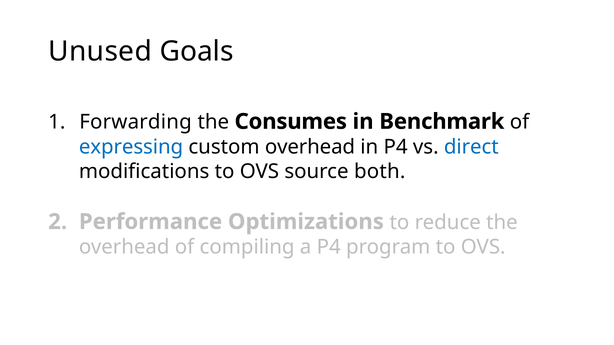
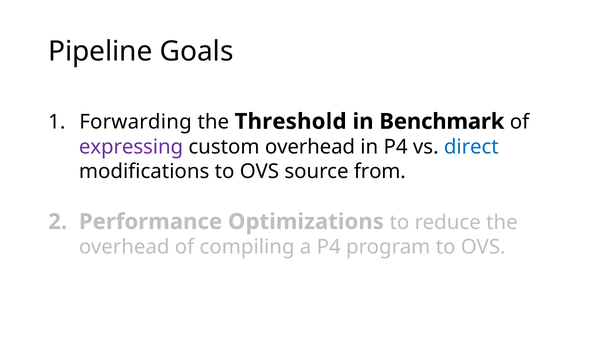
Unused: Unused -> Pipeline (100, 52)
Consumes: Consumes -> Threshold (291, 122)
expressing colour: blue -> purple (131, 147)
both: both -> from (380, 172)
